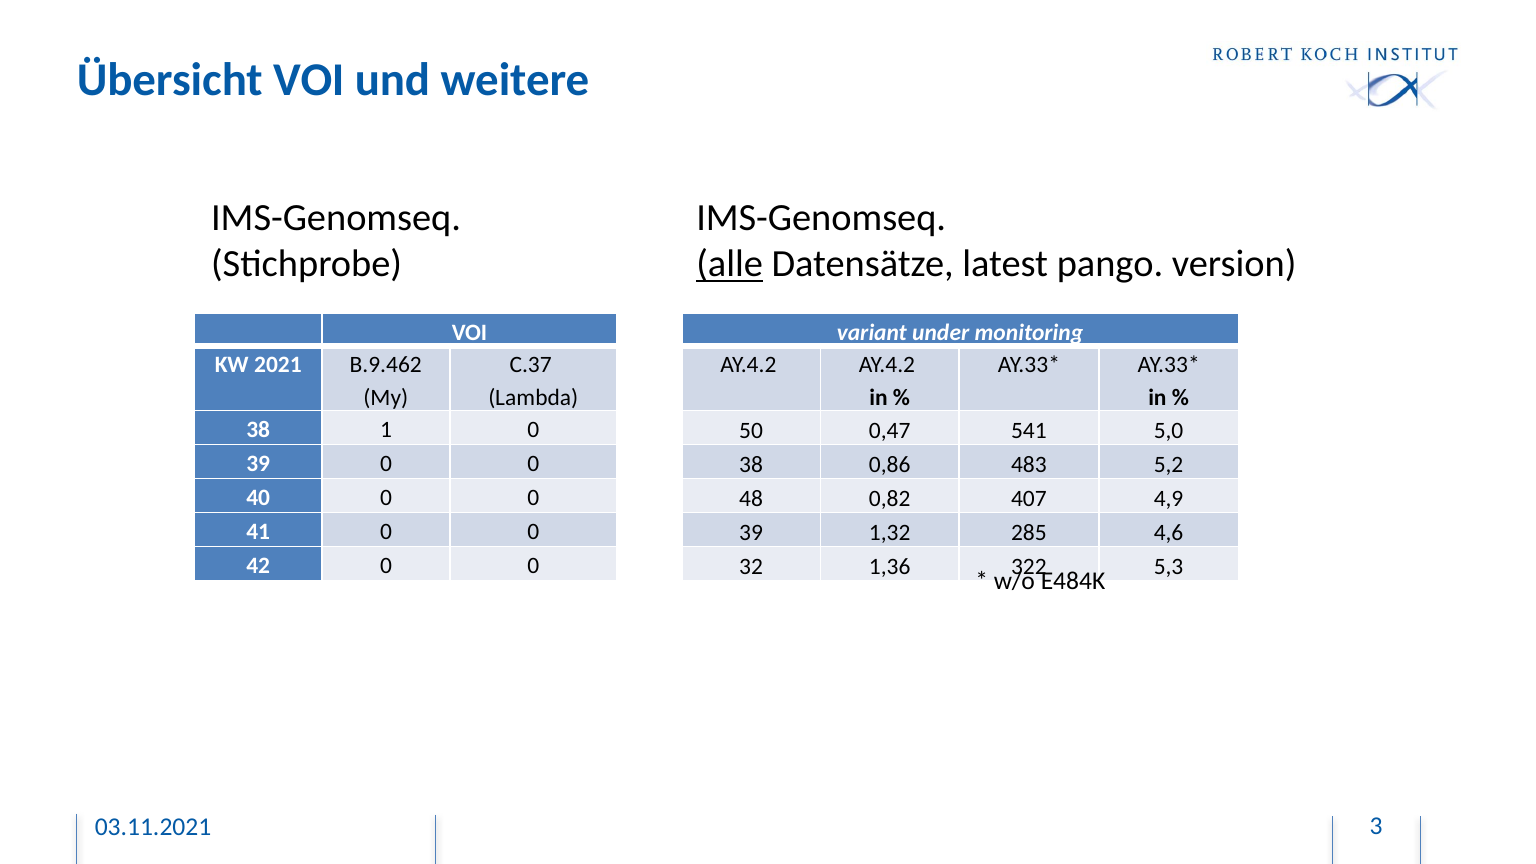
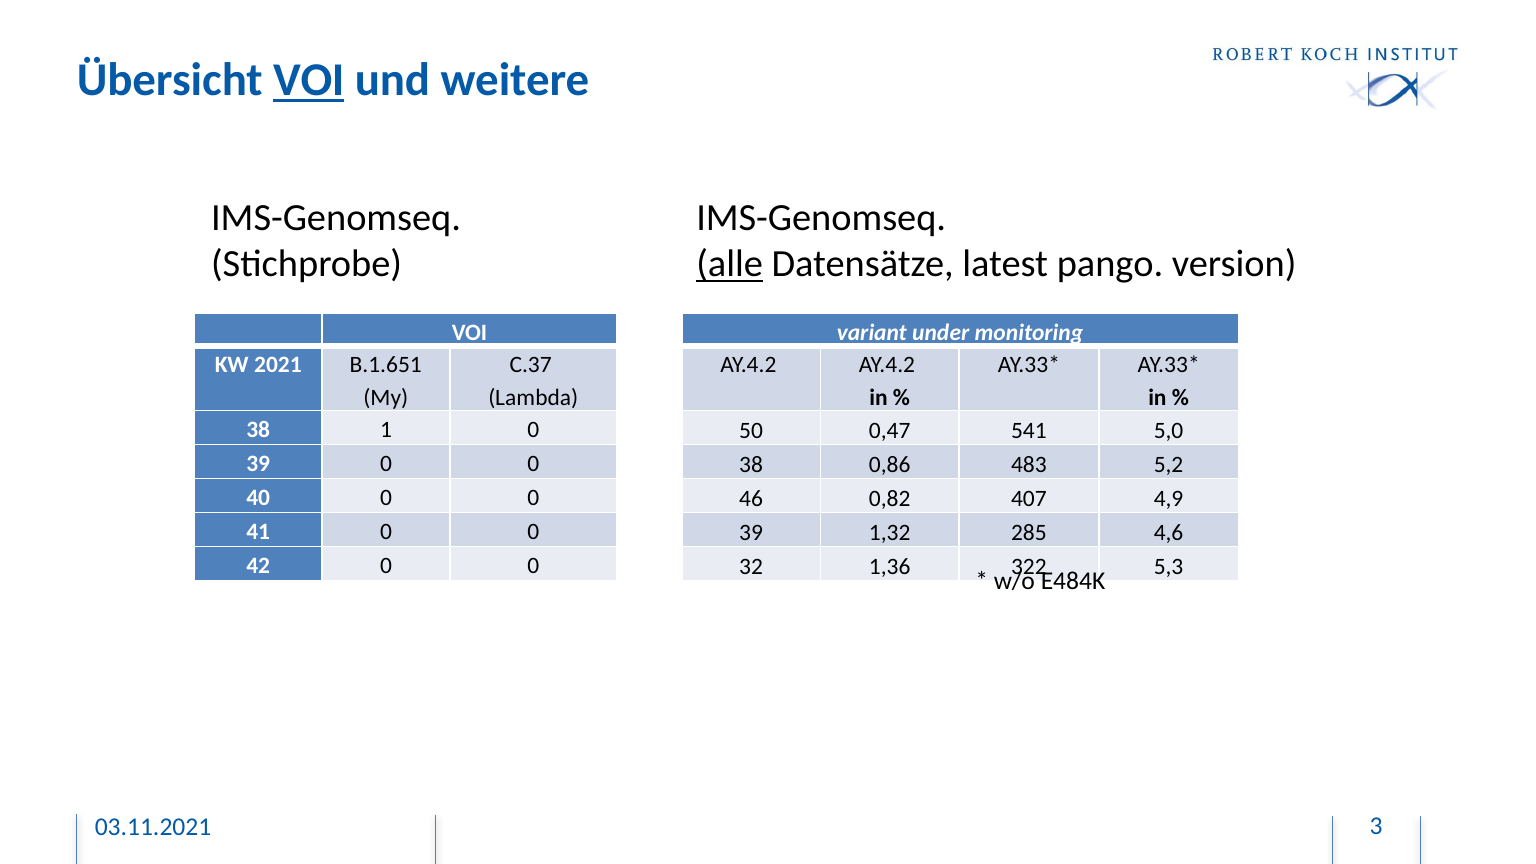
VOI underline: none -> present (309, 80)
B.9.462: B.9.462 -> B.1.651 (386, 365)
48: 48 -> 46 (751, 498)
